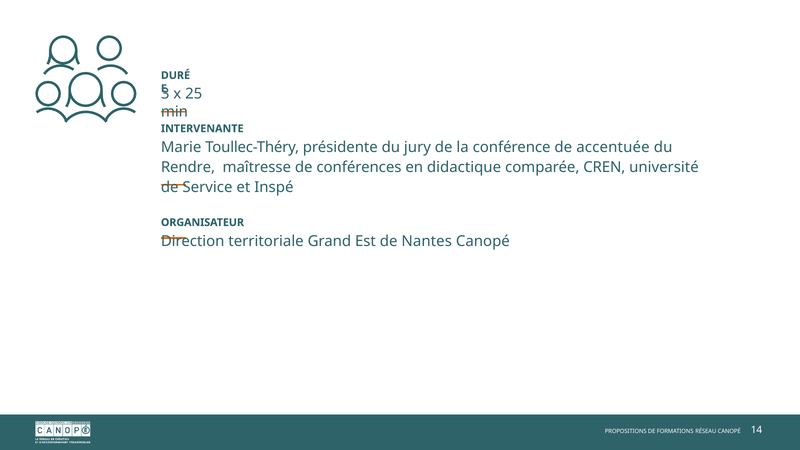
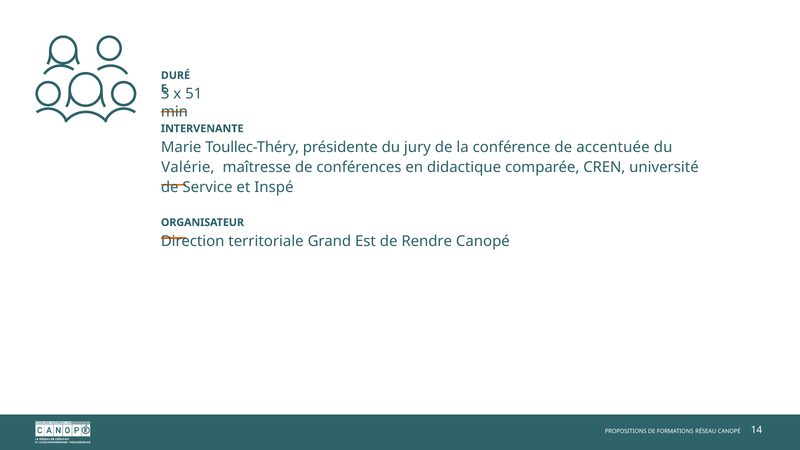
25: 25 -> 51 (194, 94)
Rendre: Rendre -> Valérie (188, 167)
Nantes: Nantes -> Rendre (427, 241)
